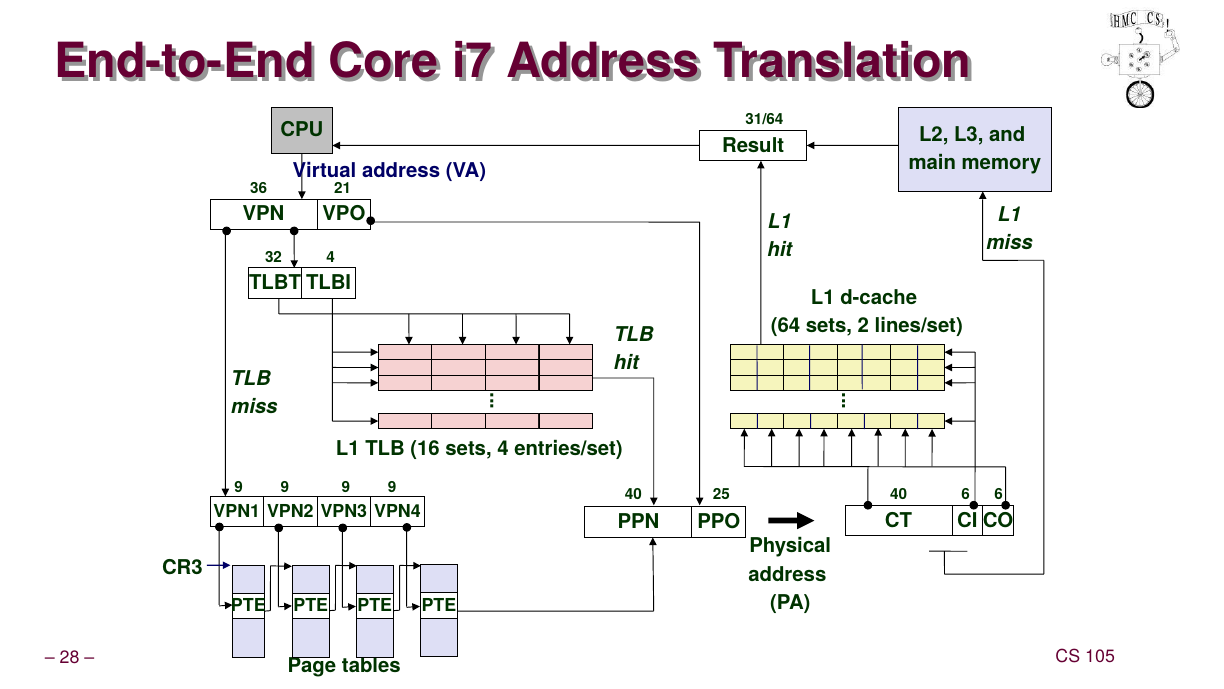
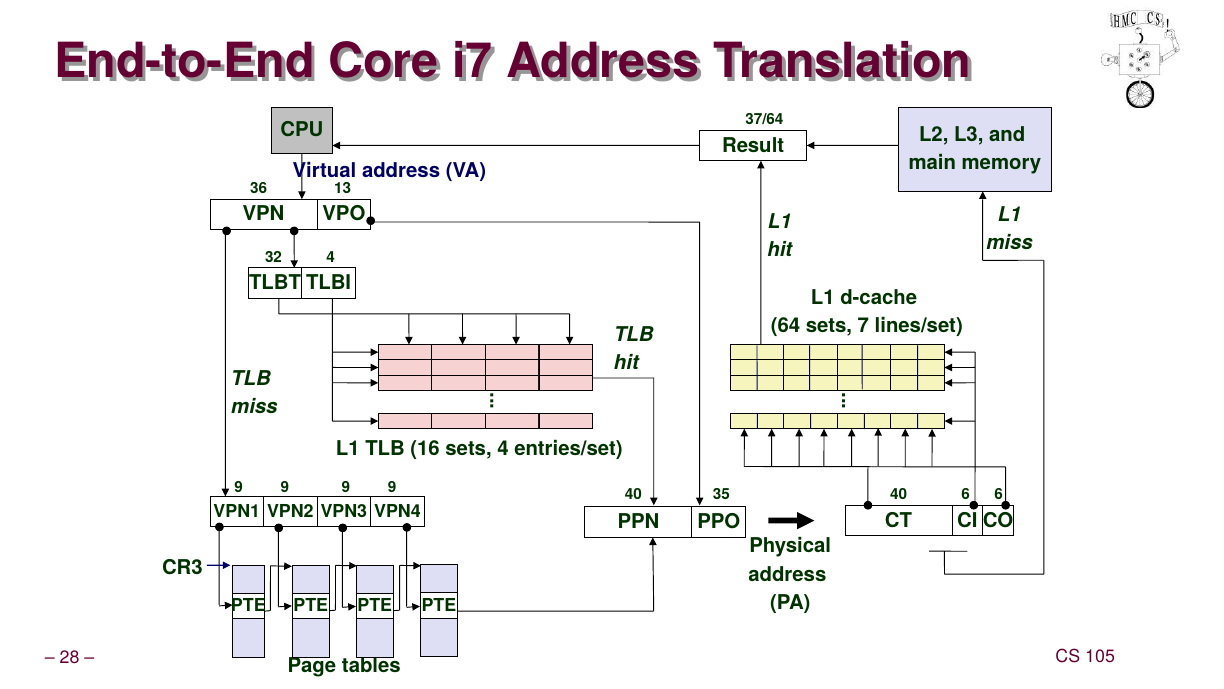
31/64: 31/64 -> 37/64 (764, 120)
21: 21 -> 13 (343, 189)
2: 2 -> 7 (863, 325)
25: 25 -> 35 (721, 495)
